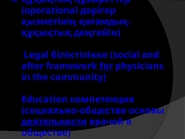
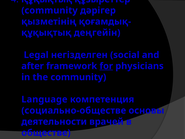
operational: operational -> community (49, 10)
біліктілікке: біліктілікке -> негізделген (79, 55)
Education: Education -> Language (44, 99)
деятельности underline: present -> none (54, 121)
